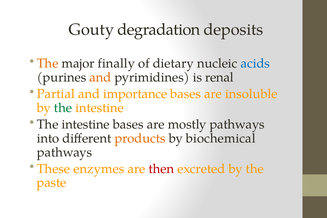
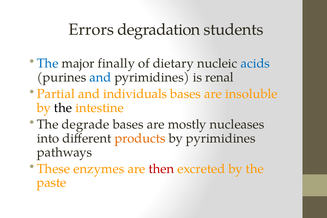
Gouty: Gouty -> Errors (91, 29)
deposits: deposits -> students (234, 29)
The colour: orange -> blue (48, 63)
and colour: orange -> blue (100, 77)
importance: importance -> individuals (135, 94)
the colour: green -> black (63, 108)
intestine: intestine -> degrade (86, 124)
mostly pathways: pathways -> nucleases (237, 124)
by biochemical: biochemical -> pyrimidines (221, 138)
